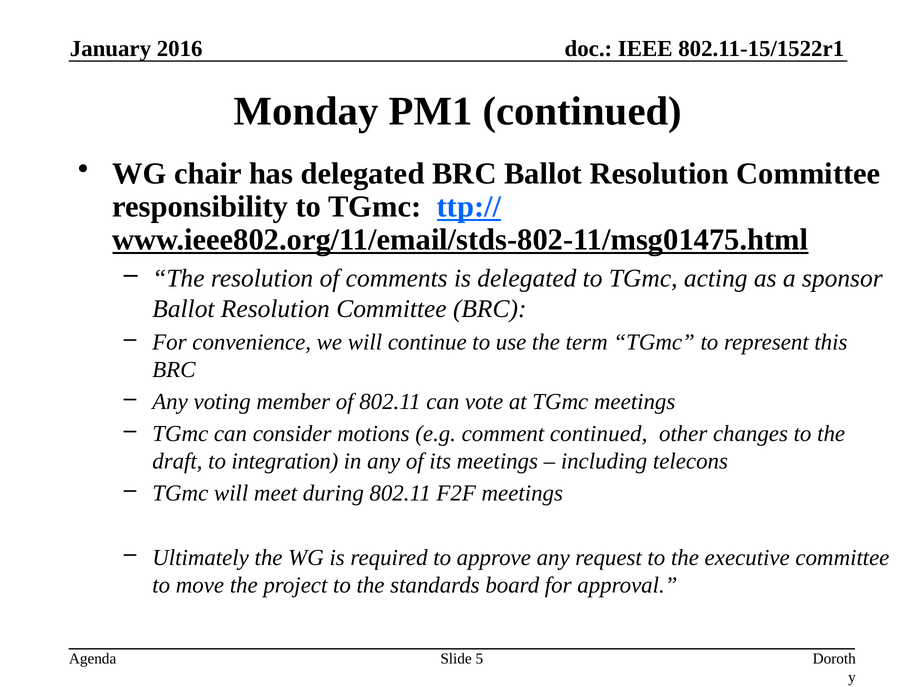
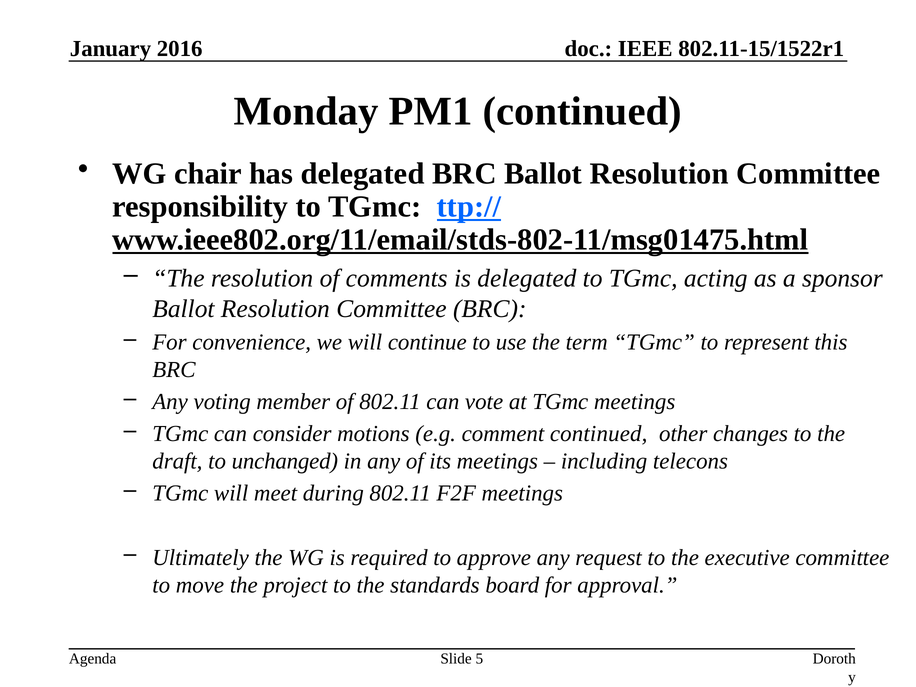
integration: integration -> unchanged (285, 461)
